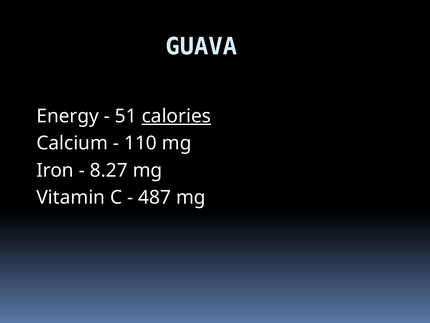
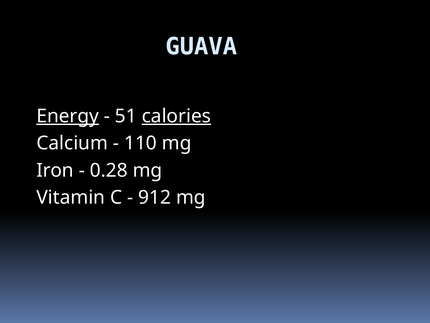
Energy underline: none -> present (68, 116)
8.27: 8.27 -> 0.28 (109, 170)
487: 487 -> 912 (155, 197)
